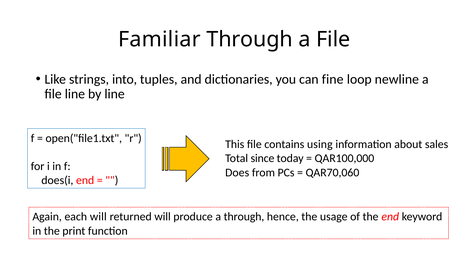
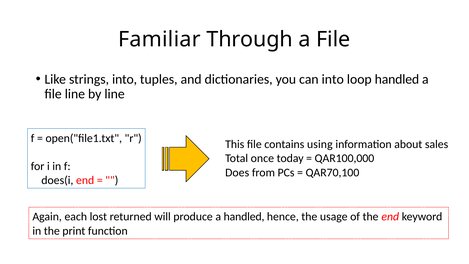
can fine: fine -> into (333, 79)
loop newline: newline -> handled (397, 79)
since: since -> once (262, 158)
QAR70,060: QAR70,060 -> QAR70,100 (332, 172)
each will: will -> lost (98, 217)
a through: through -> handled (244, 217)
